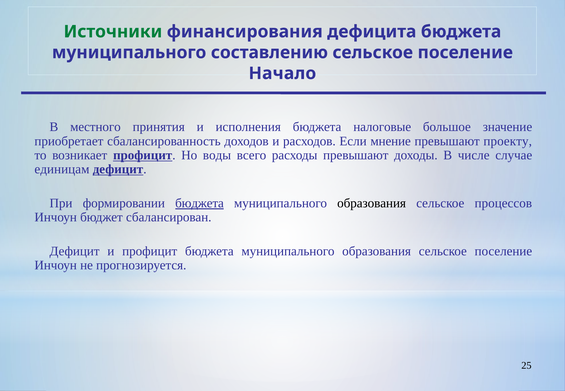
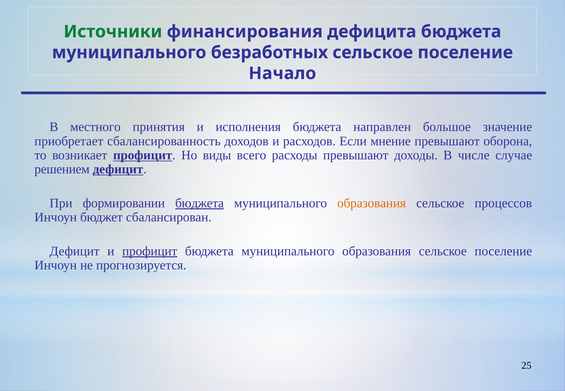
составлению: составлению -> безработных (269, 53)
налоговые: налоговые -> направлен (382, 127)
проекту: проекту -> оборона (508, 141)
воды: воды -> виды (217, 155)
единицам: единицам -> решением (62, 169)
образования colour: black -> orange (372, 203)
профицит underline: none -> present (150, 251)
